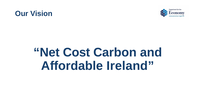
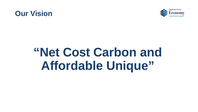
Ireland: Ireland -> Unique (130, 65)
